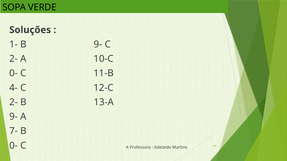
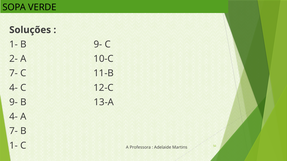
0-: 0- -> 7- (14, 73)
2-: 2- -> 9- (14, 102)
9-: 9- -> 4- (14, 117)
0-: 0- -> 1- (14, 146)
